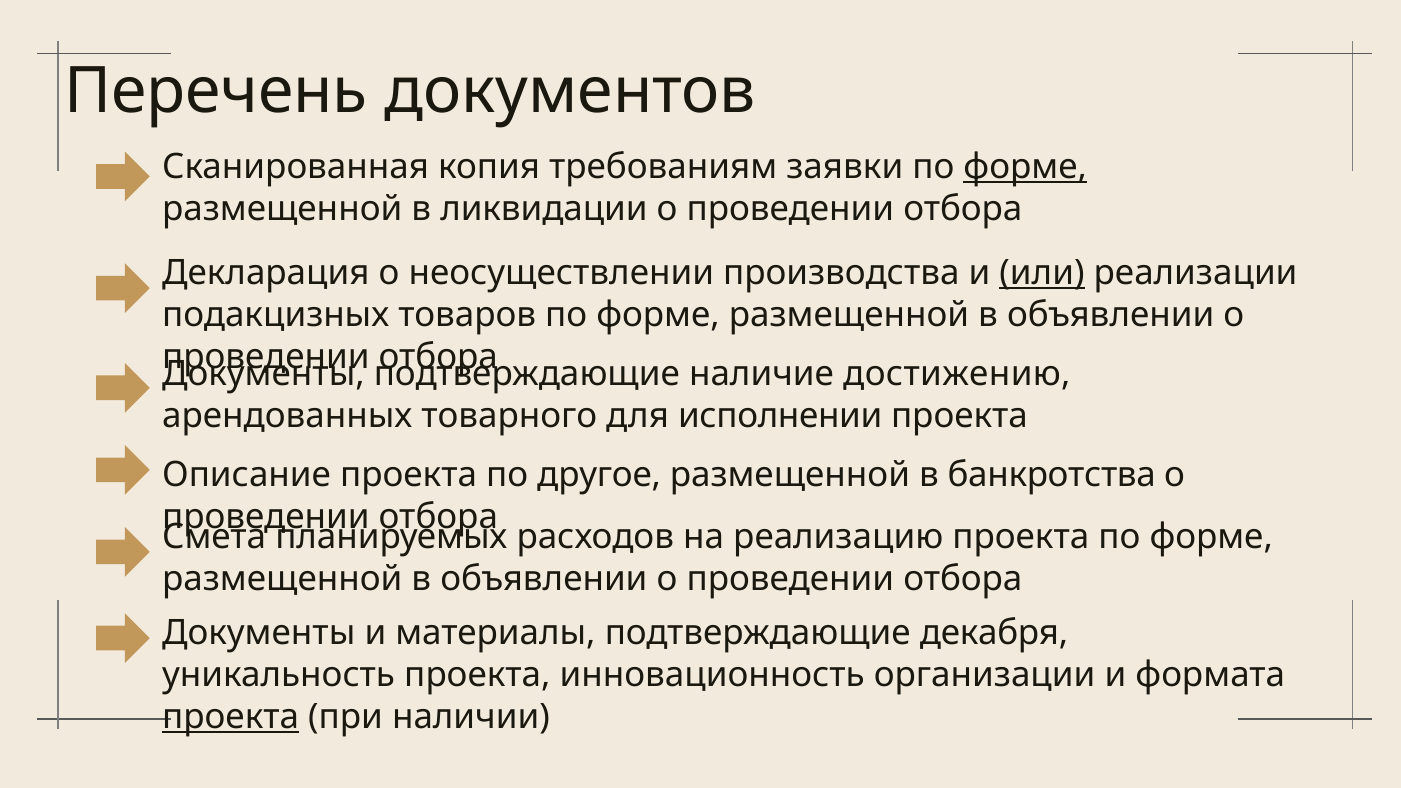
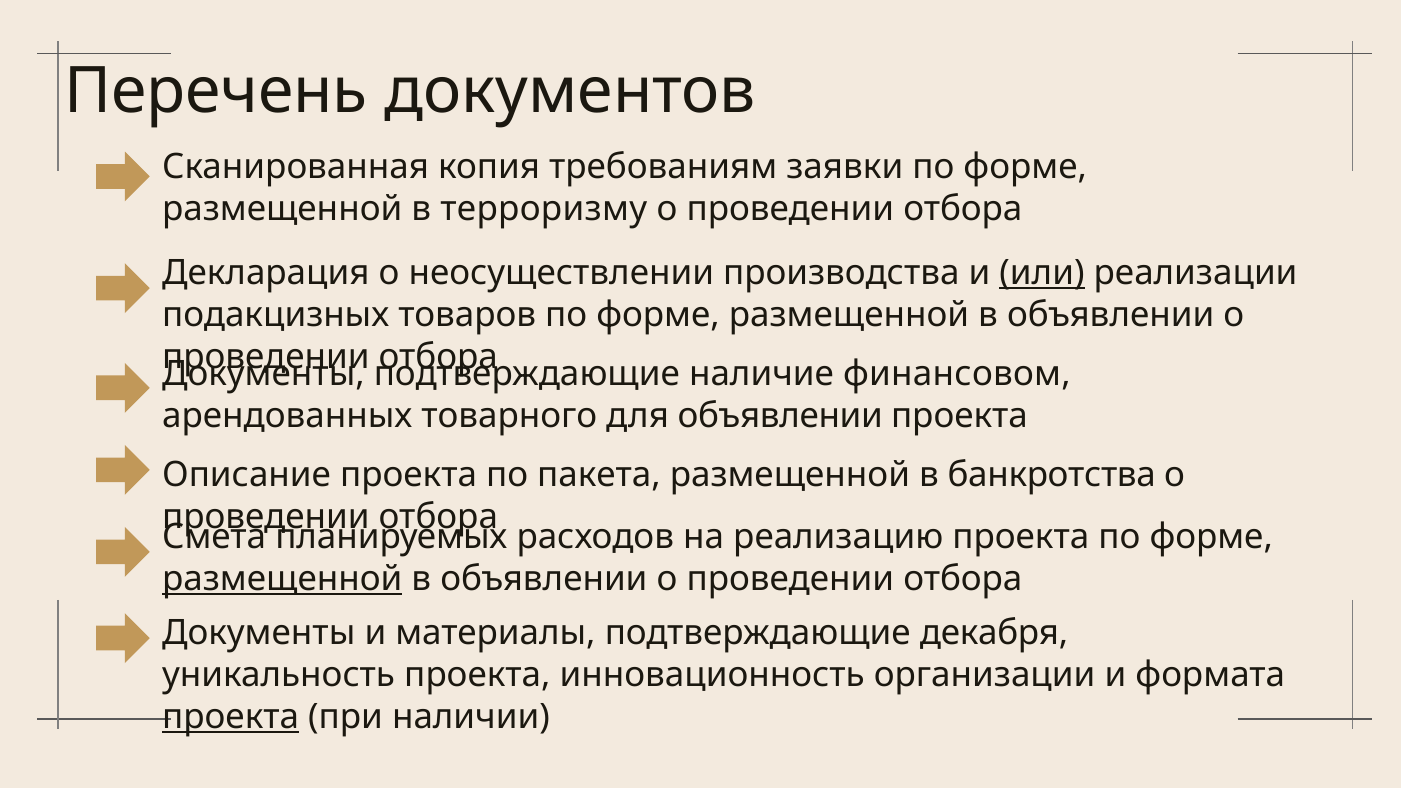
форме underline: present -> none (1025, 167)
ликвидации: ликвидации -> терроризму (544, 209)
достижению: достижению -> финансовом (957, 374)
для исполнении: исполнении -> объявлении (780, 416)
другое: другое -> пакета (599, 475)
размещенной underline: none -> present (282, 579)
